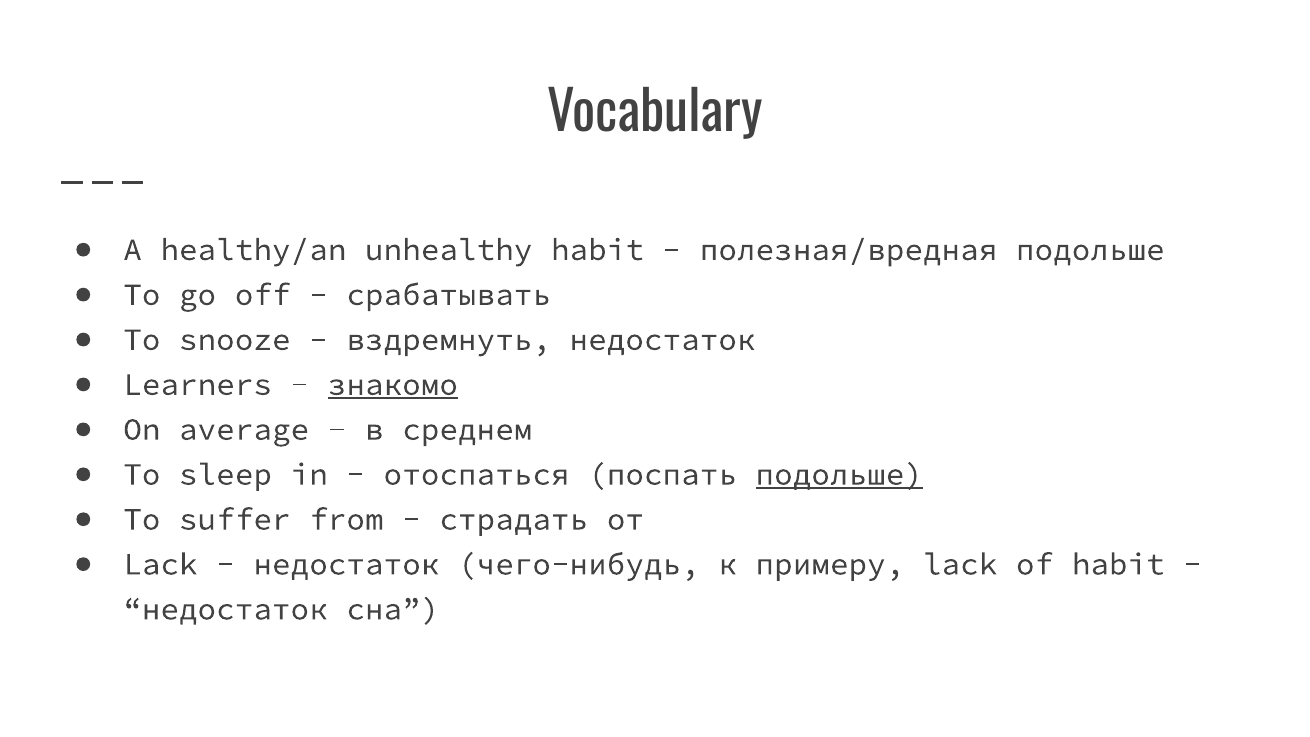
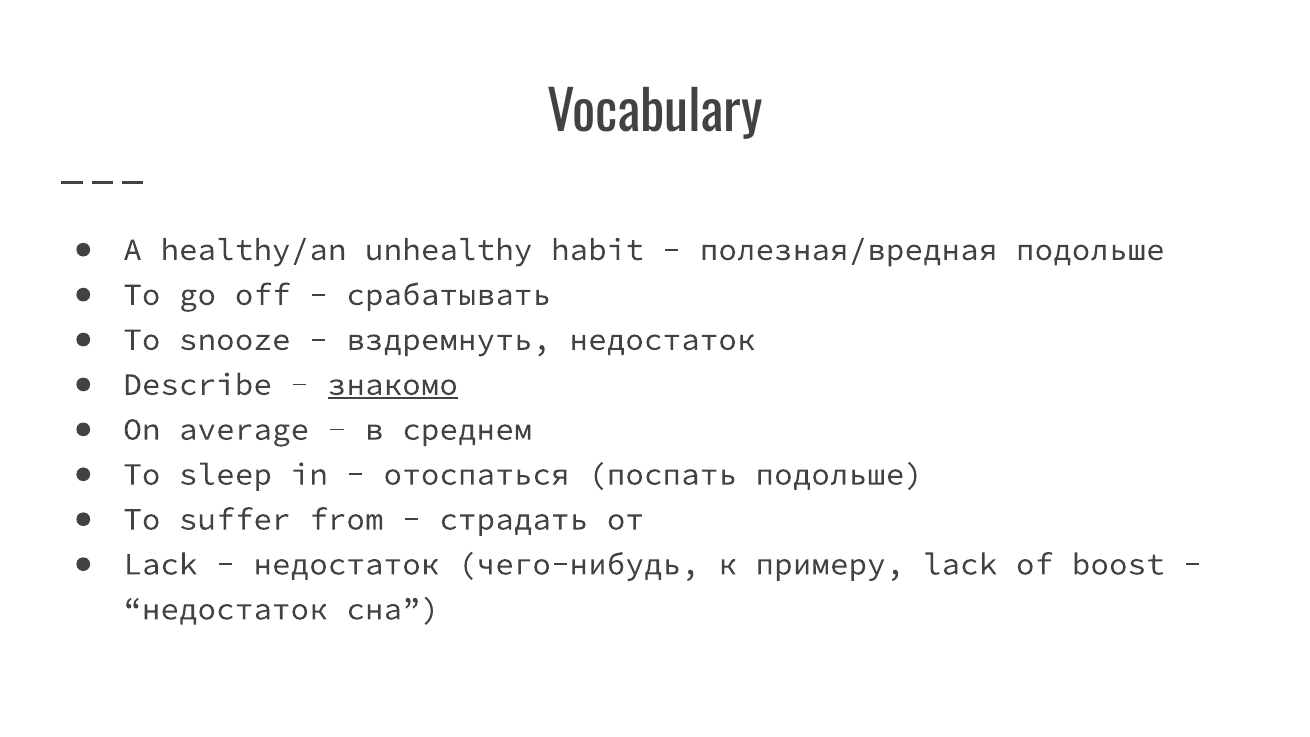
Learners: Learners -> Describe (198, 384)
подольше underline: present -> none (839, 474)
of habit: habit -> boost (1118, 564)
